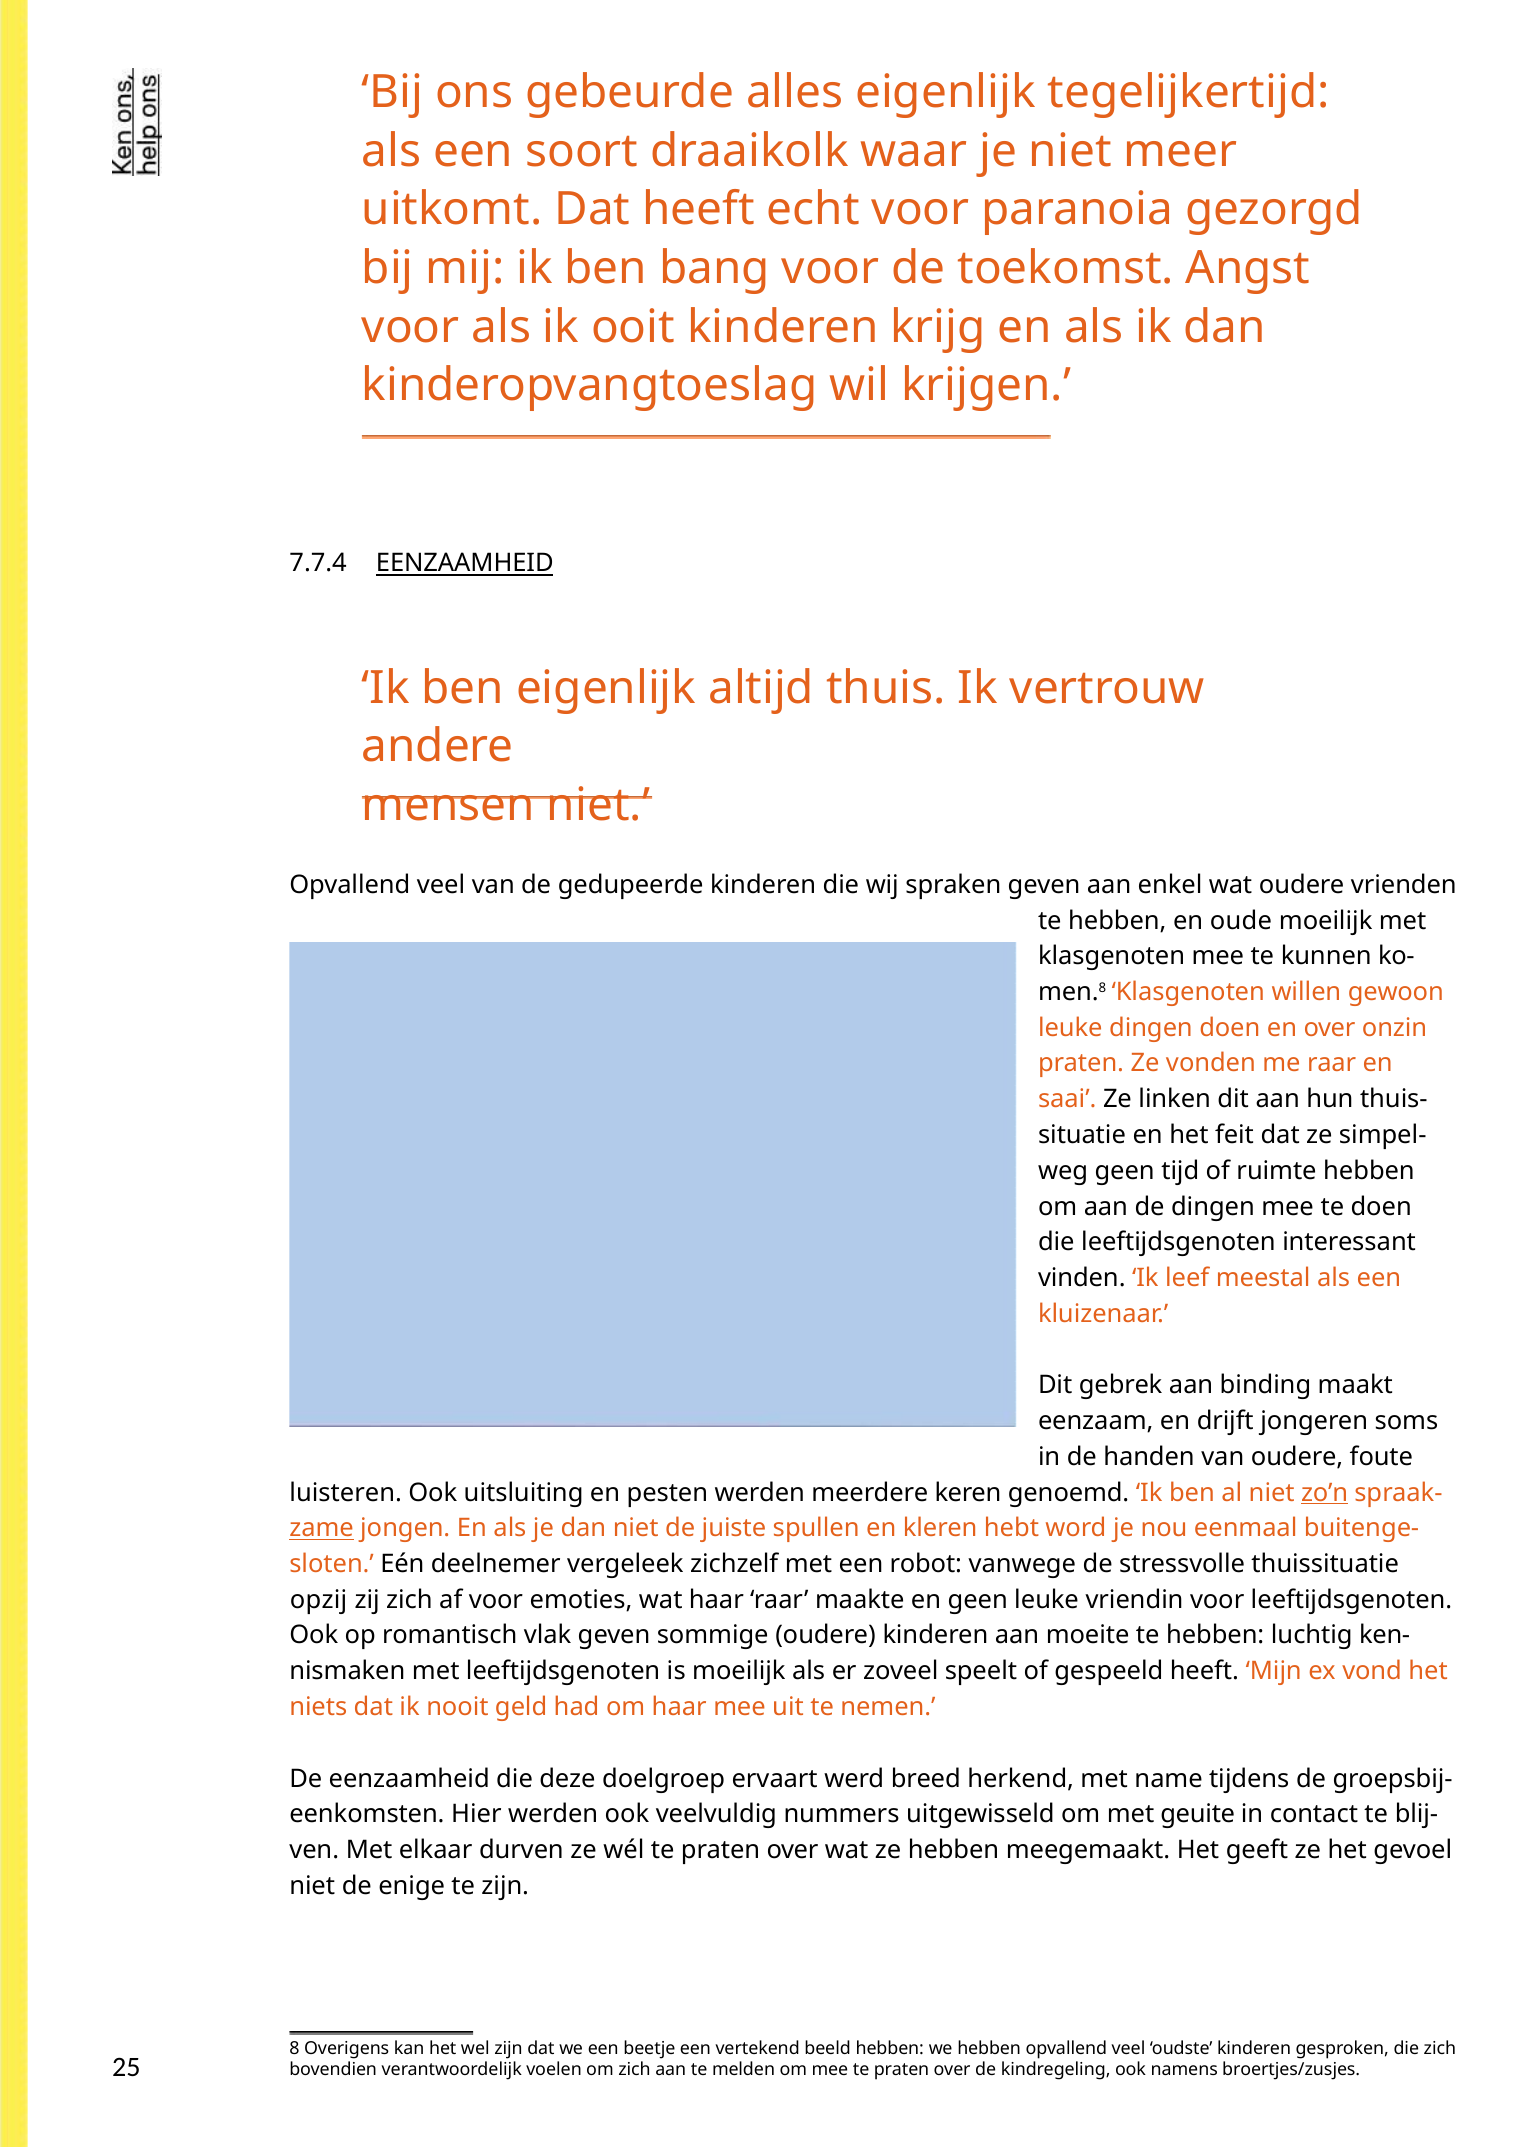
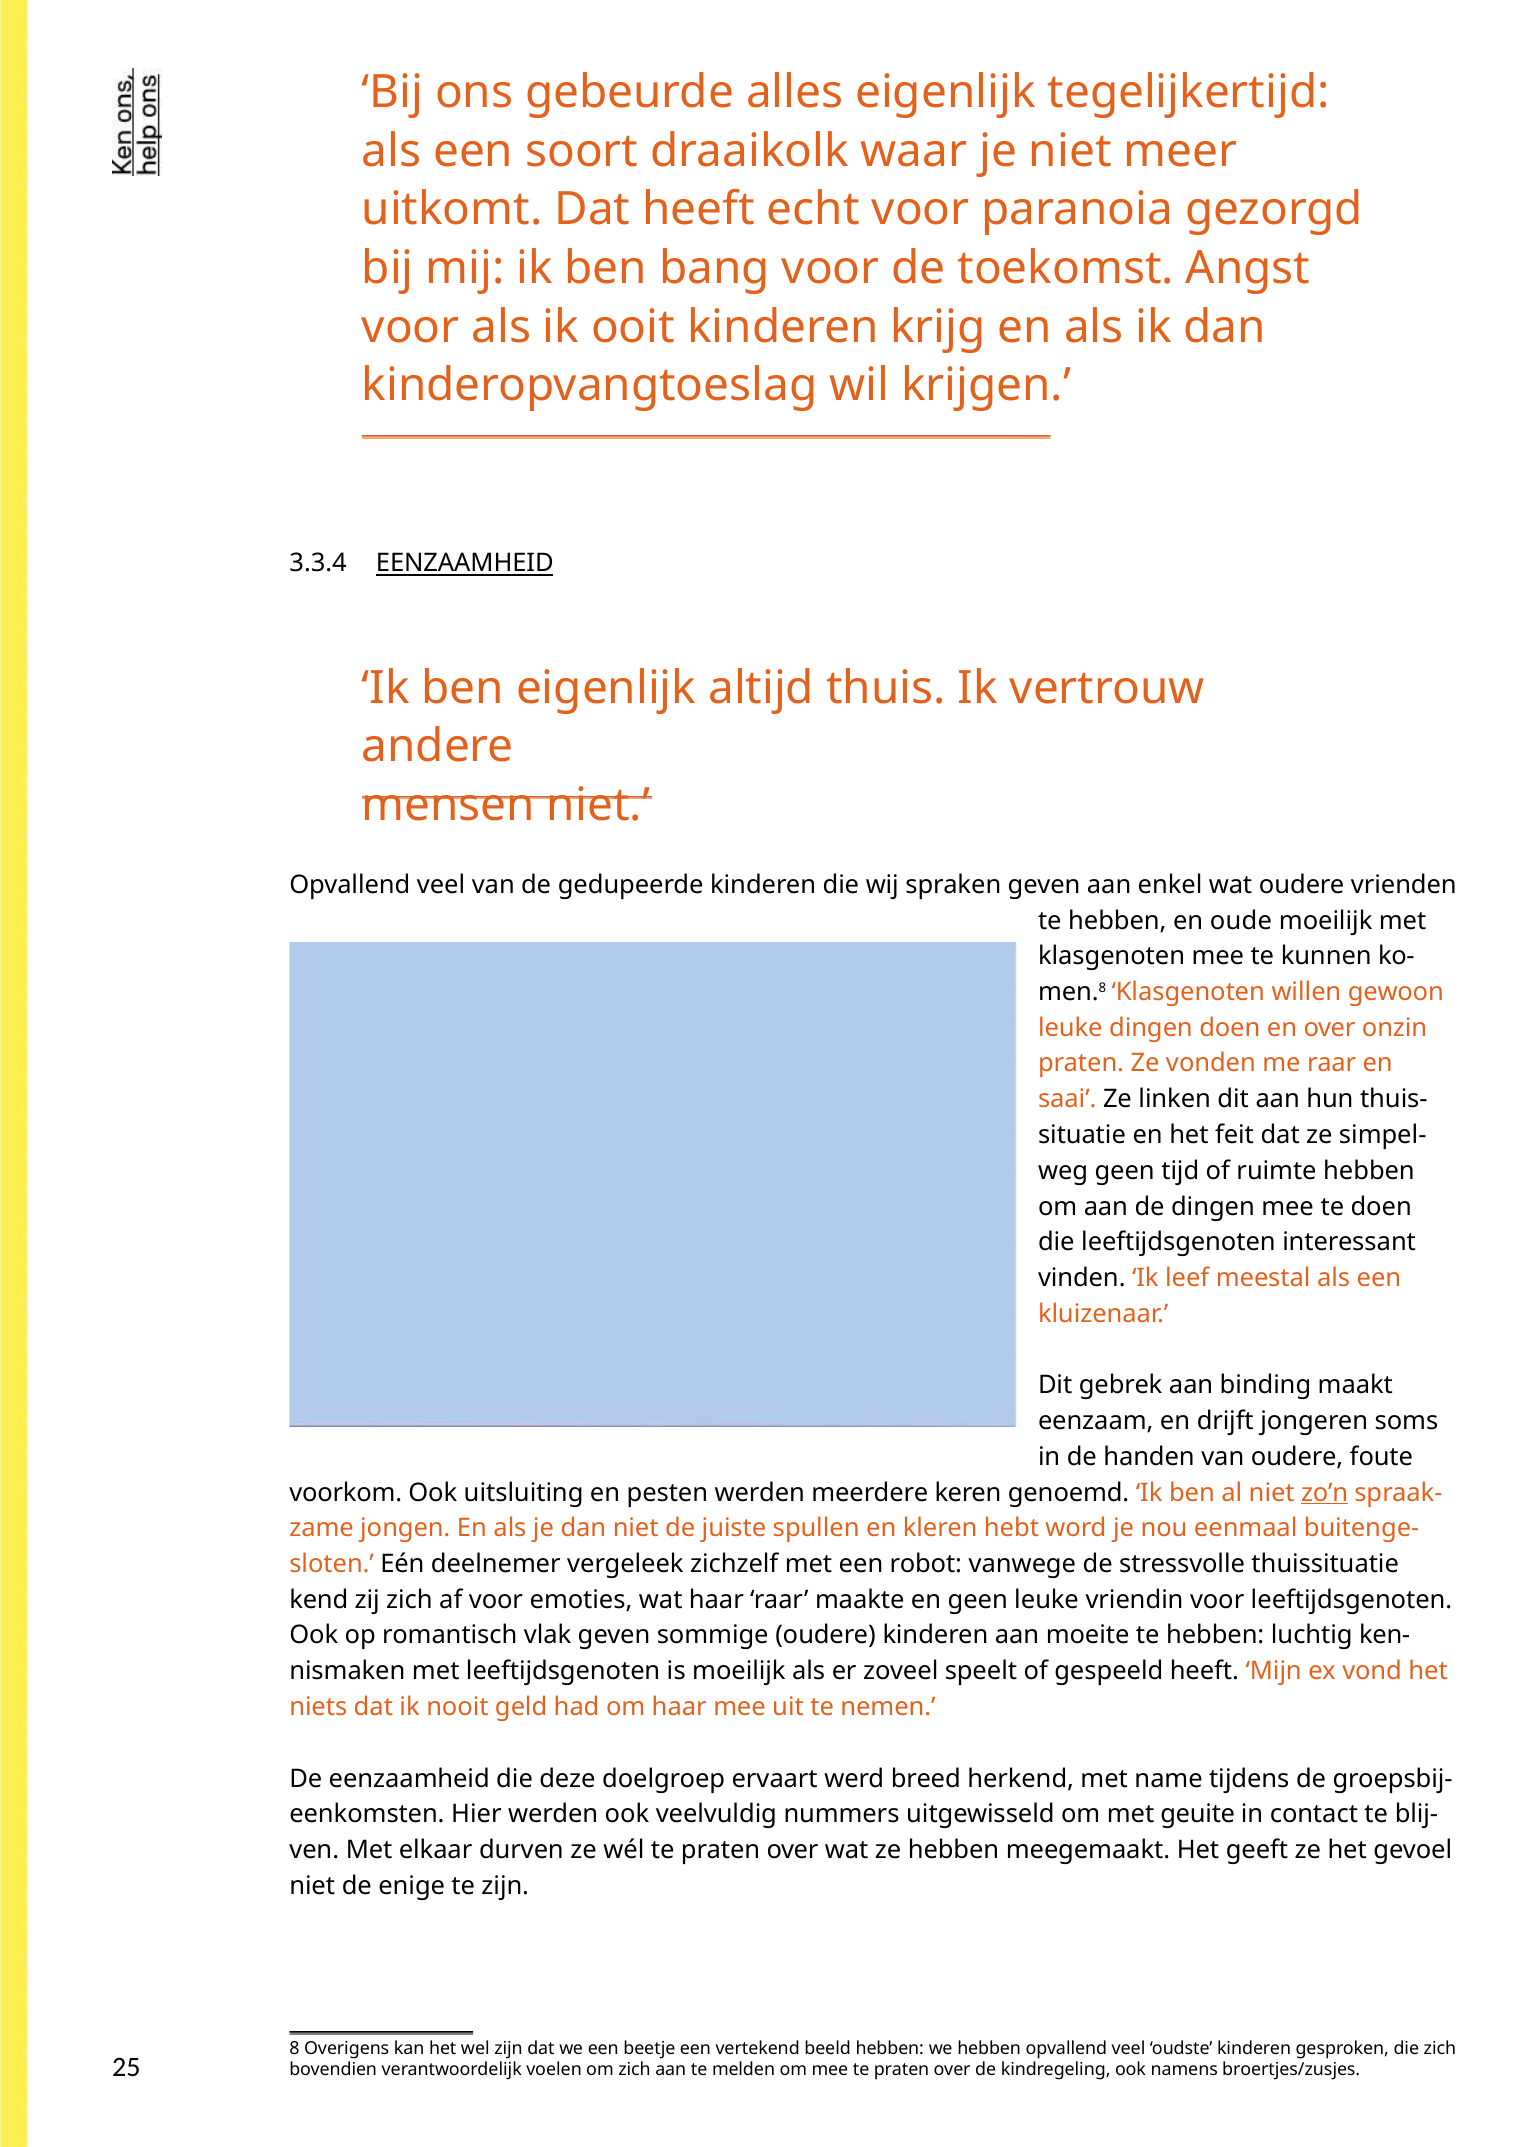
7.7.4: 7.7.4 -> 3.3.4 (318, 563)
luisteren: luisteren -> voorkom (346, 1493)
zame underline: present -> none (322, 1528)
opzij: opzij -> kend (319, 1600)
